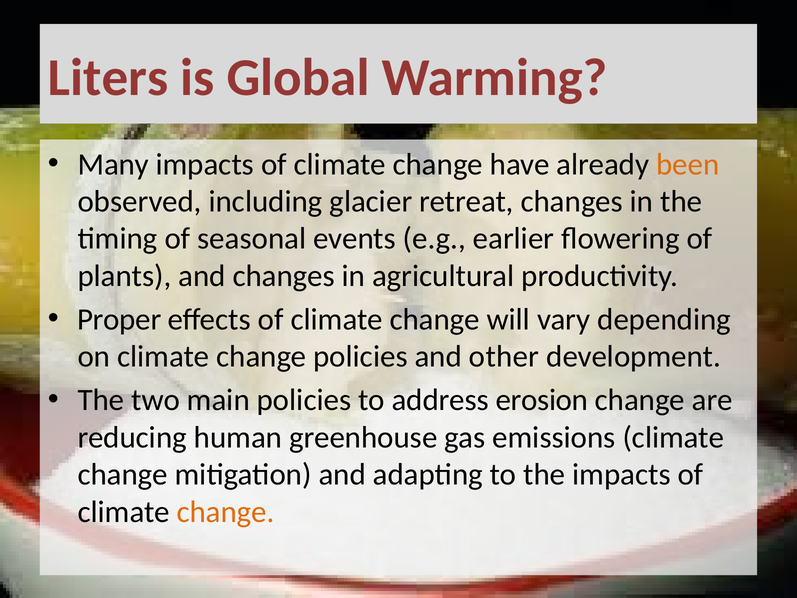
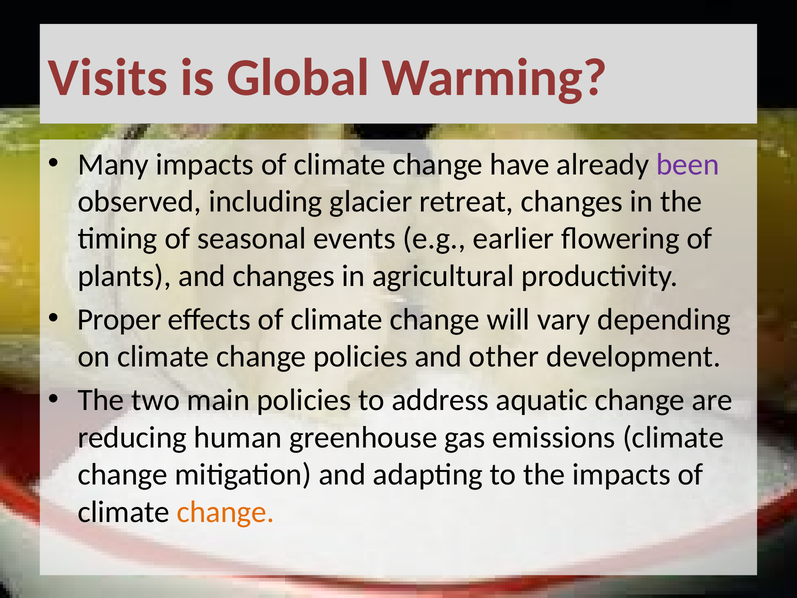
Liters: Liters -> Visits (108, 77)
been colour: orange -> purple (688, 164)
erosion: erosion -> aquatic (542, 400)
